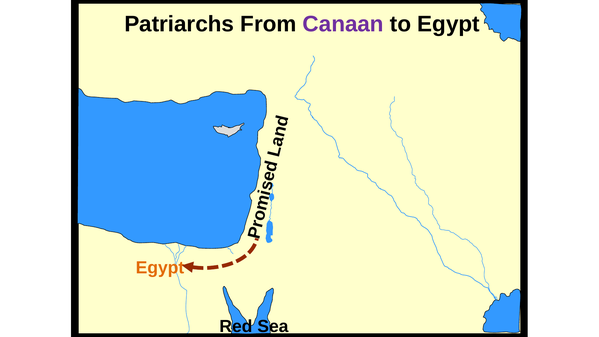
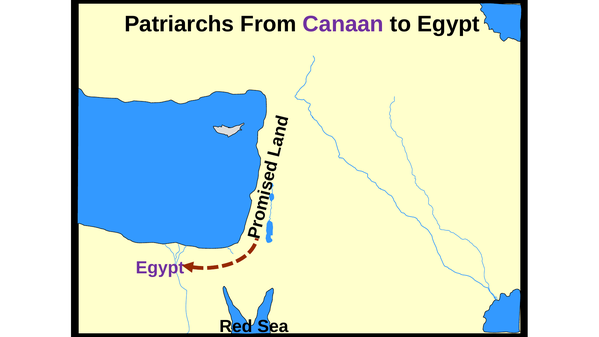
Egypt colour: orange -> purple (160, 268)
